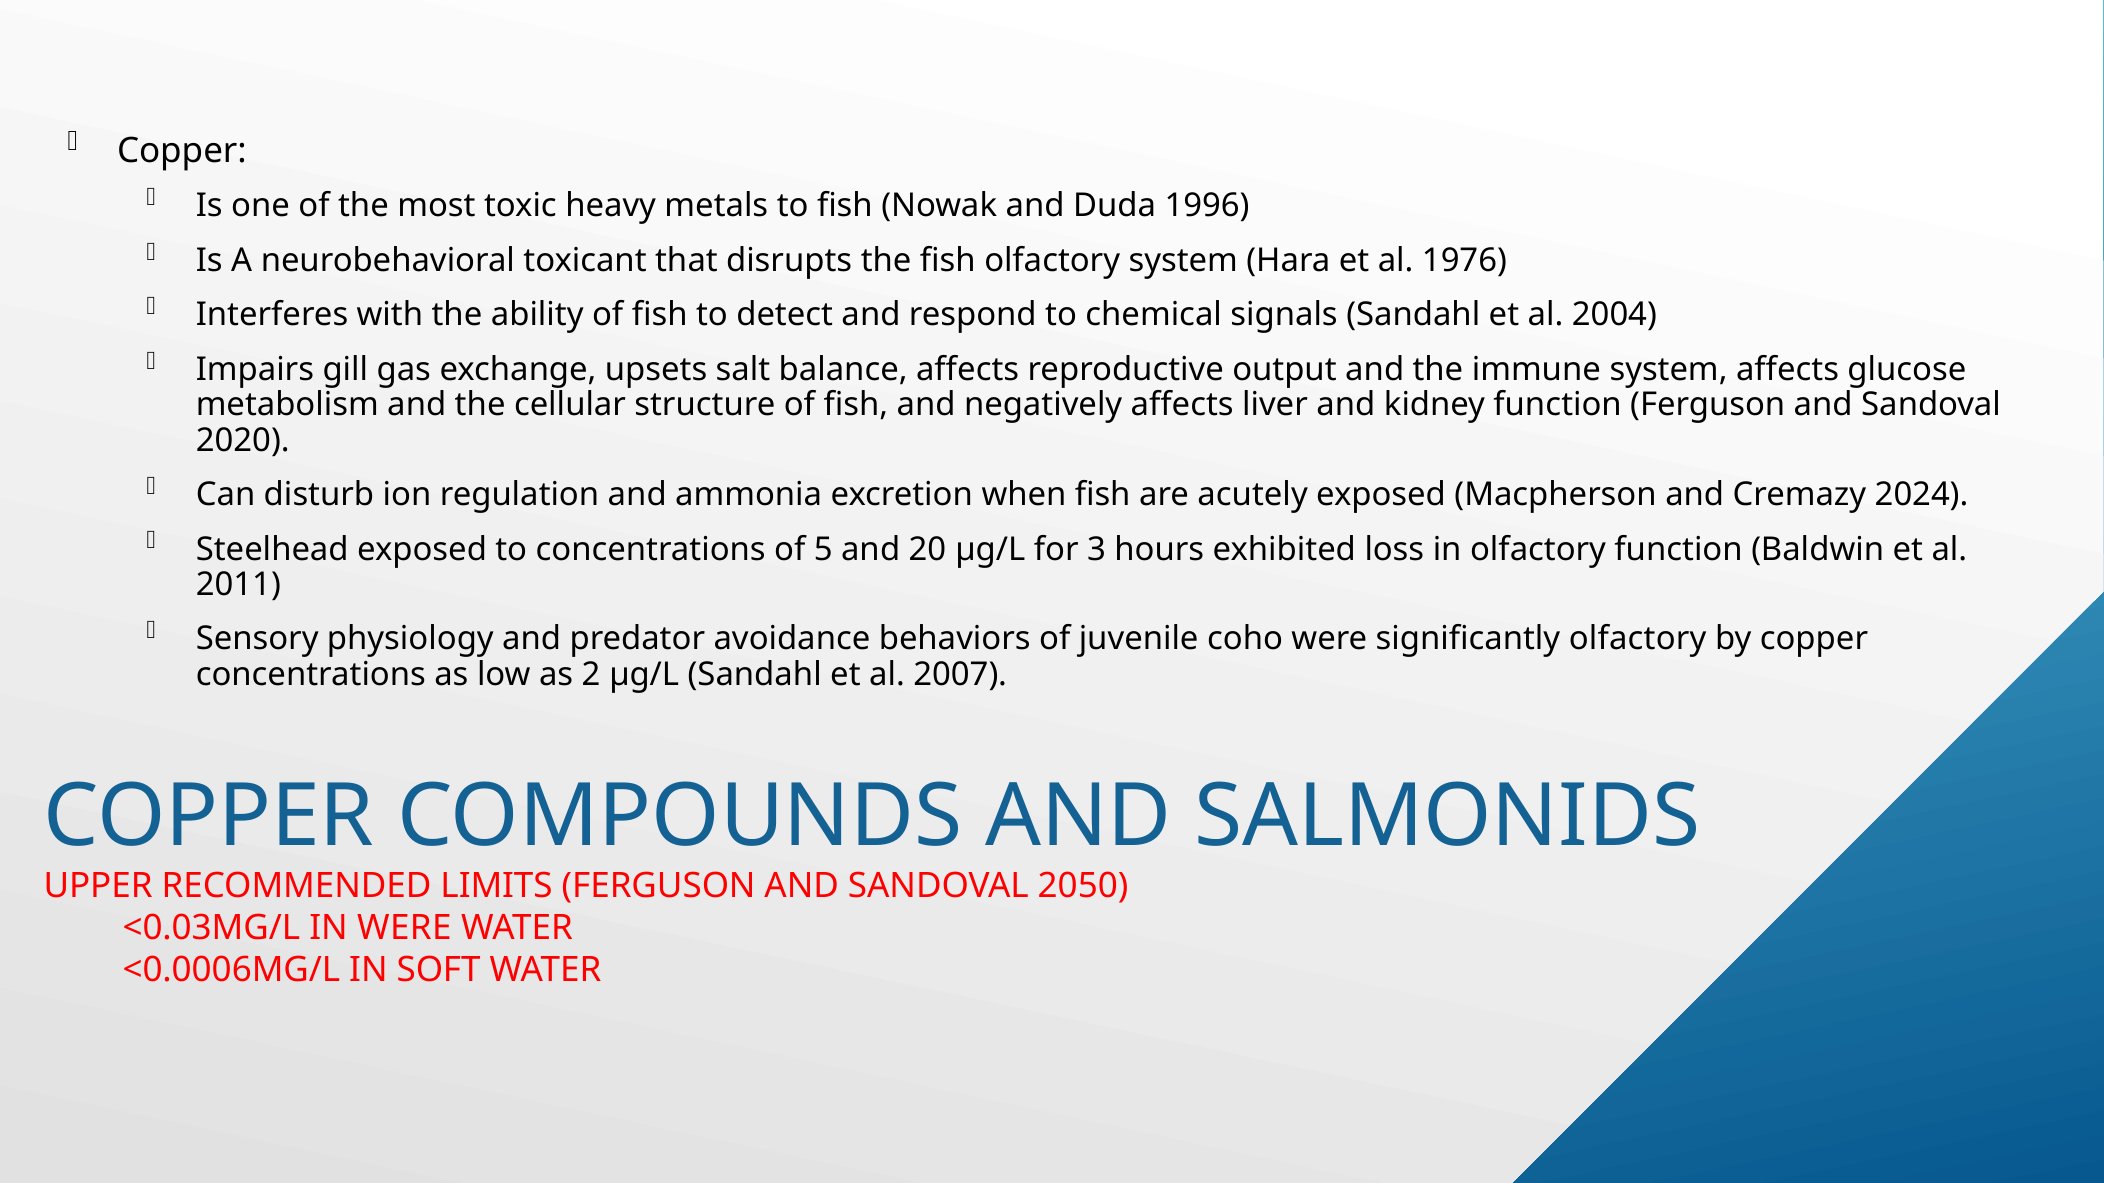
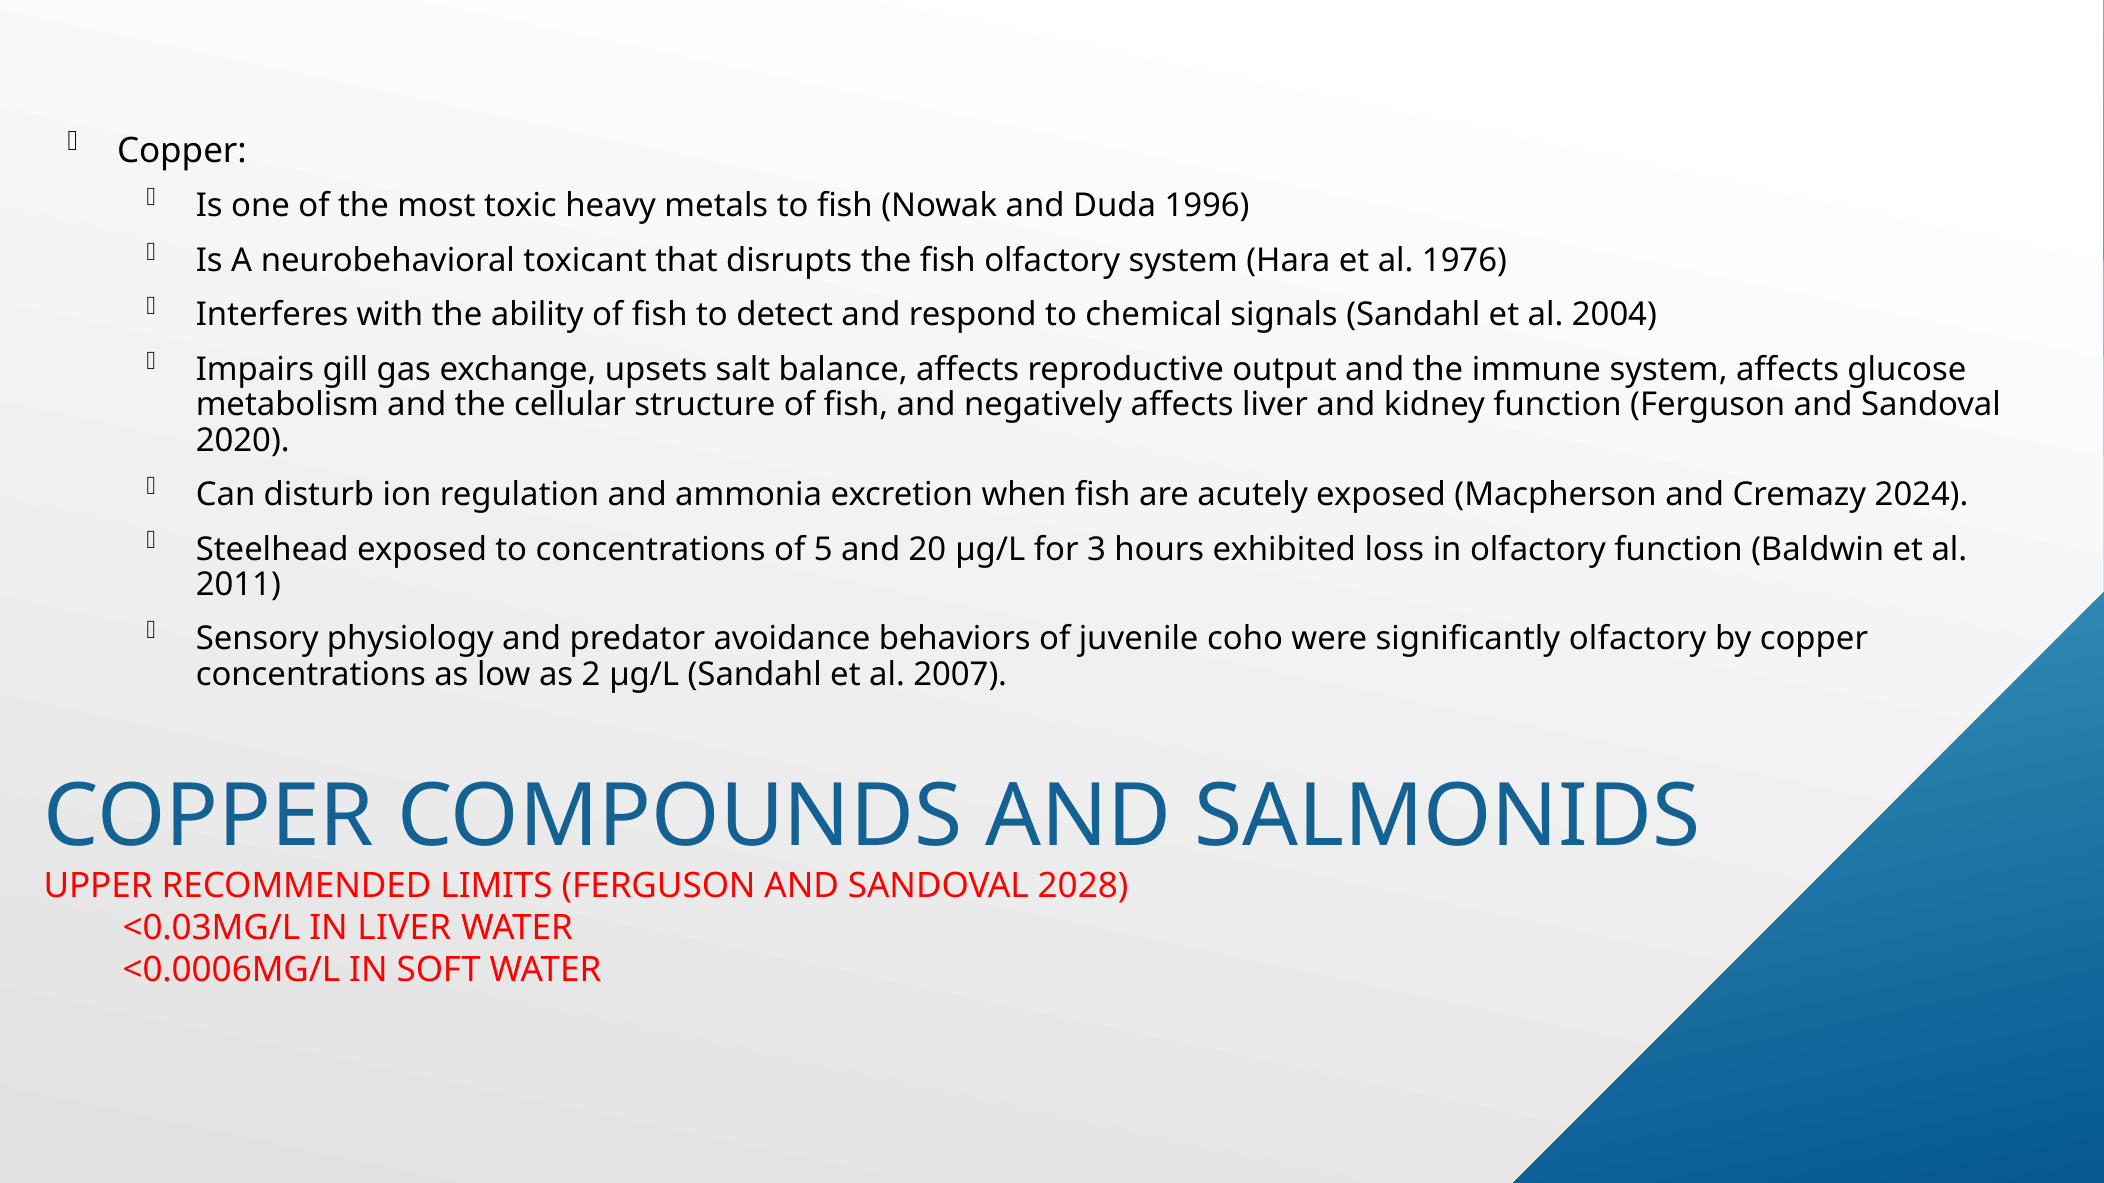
2050: 2050 -> 2028 (1083, 887)
IN WERE: WERE -> LIVER (404, 929)
